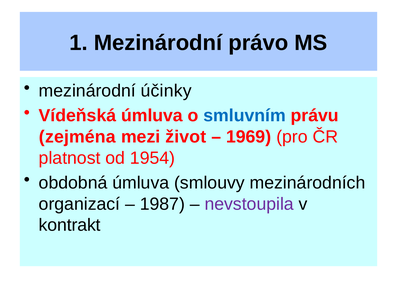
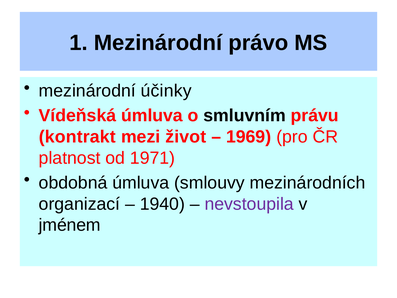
smluvním colour: blue -> black (245, 116)
zejména: zejména -> kontrakt (77, 137)
1954: 1954 -> 1971 (153, 158)
1987: 1987 -> 1940 (162, 204)
kontrakt: kontrakt -> jménem (70, 225)
